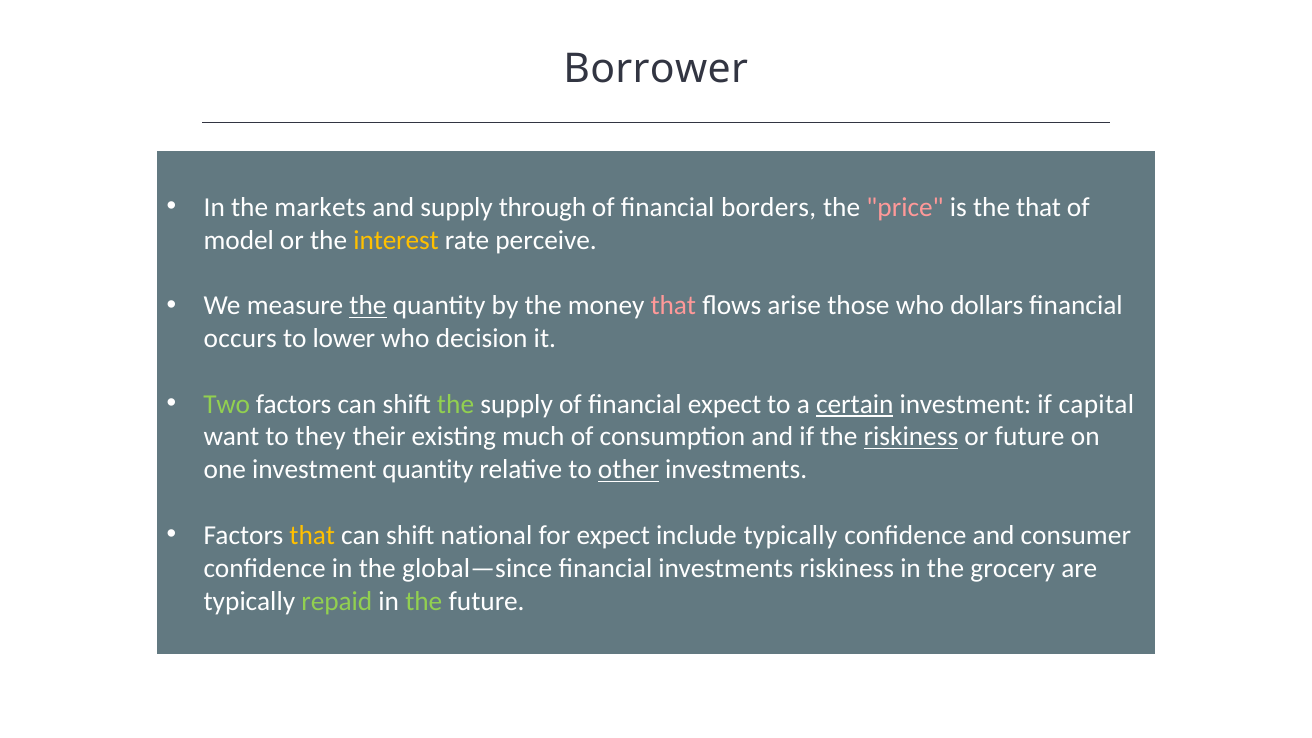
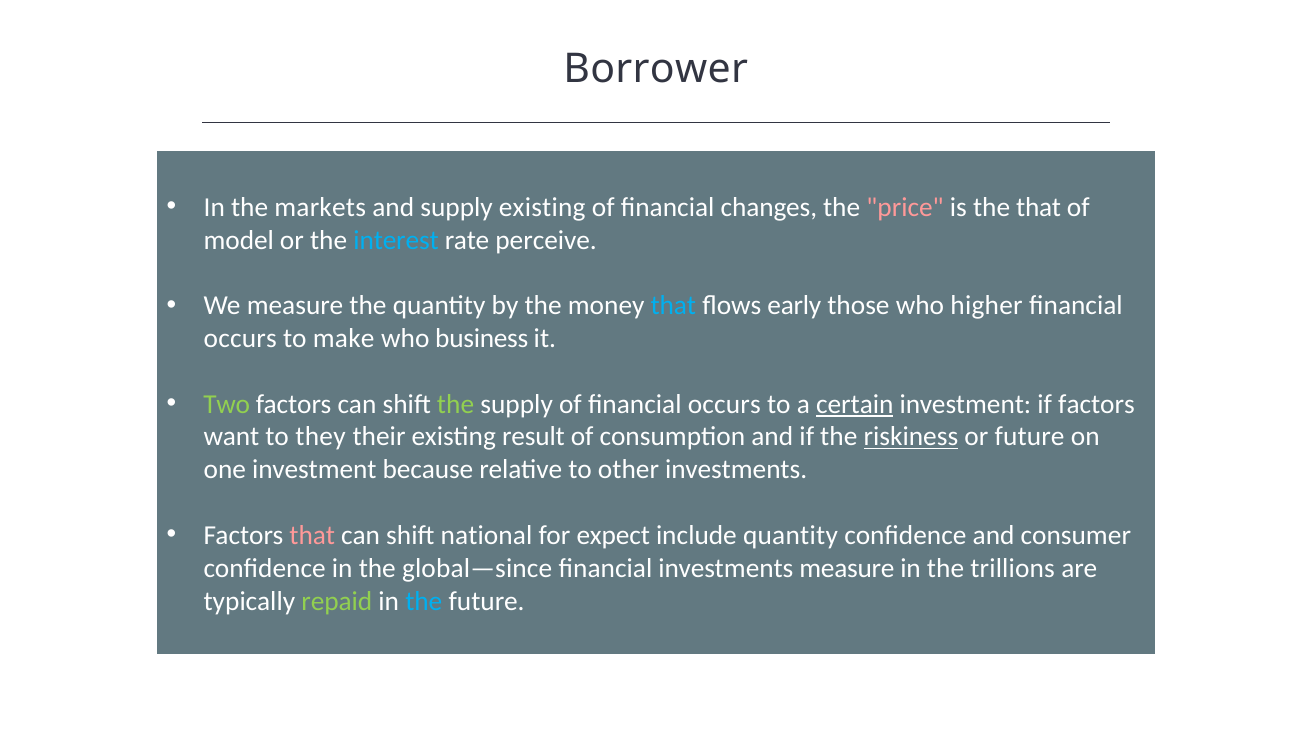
supply through: through -> existing (542, 207)
borders: borders -> changes (769, 207)
interest colour: yellow -> light blue (396, 240)
the underline: present -> none (368, 306)
that colour: pink -> light blue (673, 306)
arise: arise -> early (794, 306)
dollars: dollars -> higher (987, 306)
lower: lower -> make (344, 338)
decision: decision -> business (482, 338)
of financial expect: expect -> occurs (724, 404)
if capital: capital -> factors (1097, 404)
much: much -> result (533, 437)
investment quantity: quantity -> because (428, 470)
other underline: present -> none (628, 470)
that colour: yellow -> pink (312, 535)
include typically: typically -> quantity (790, 535)
investments riskiness: riskiness -> measure (847, 568)
grocery: grocery -> trillions (1013, 568)
the colour: light green -> light blue (424, 601)
